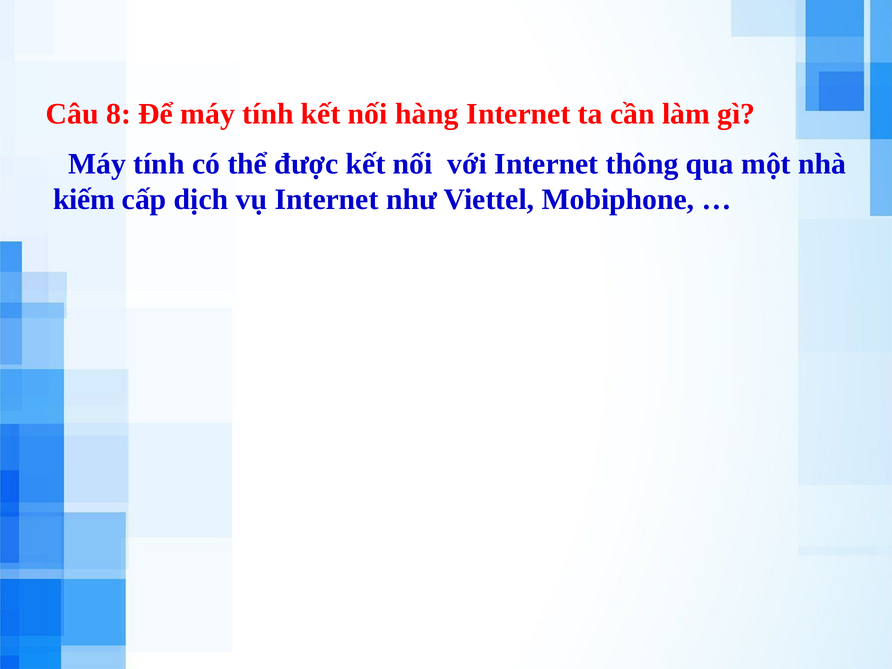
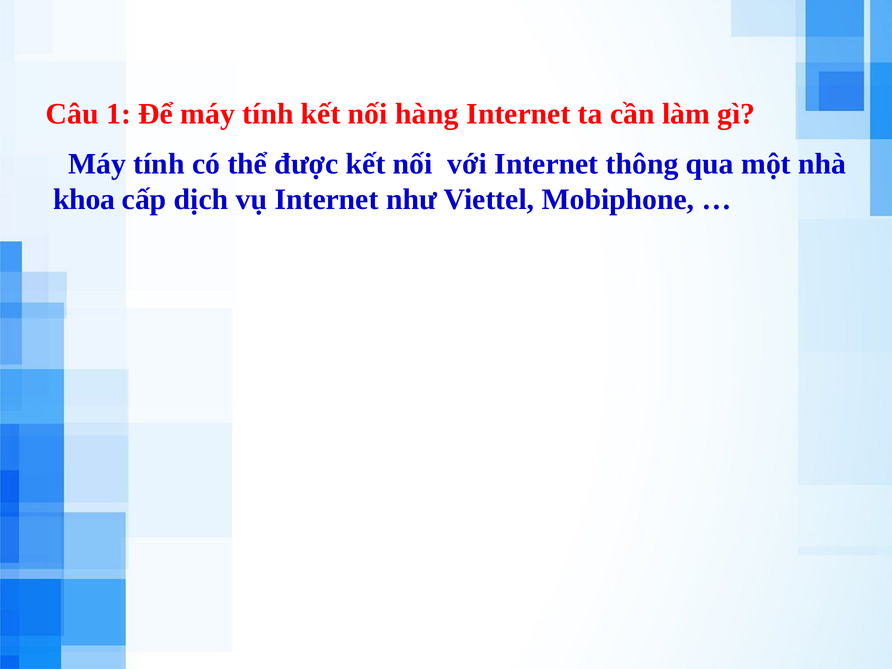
8: 8 -> 1 (119, 114)
kiếm: kiếm -> khoa (84, 199)
